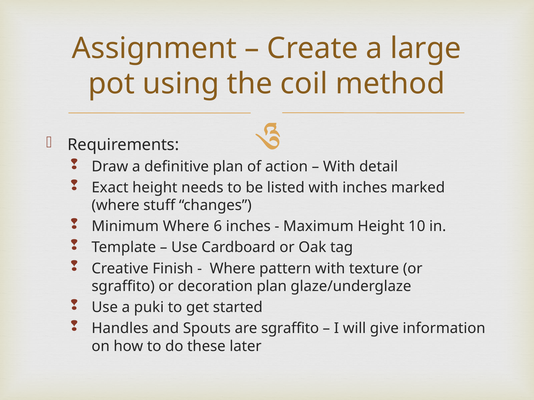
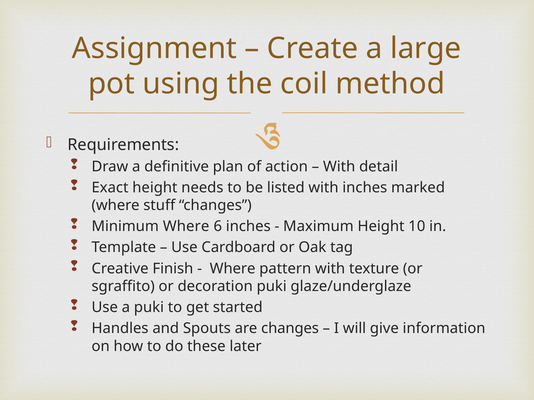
decoration plan: plan -> puki (272, 287)
are sgraffito: sgraffito -> changes (290, 329)
